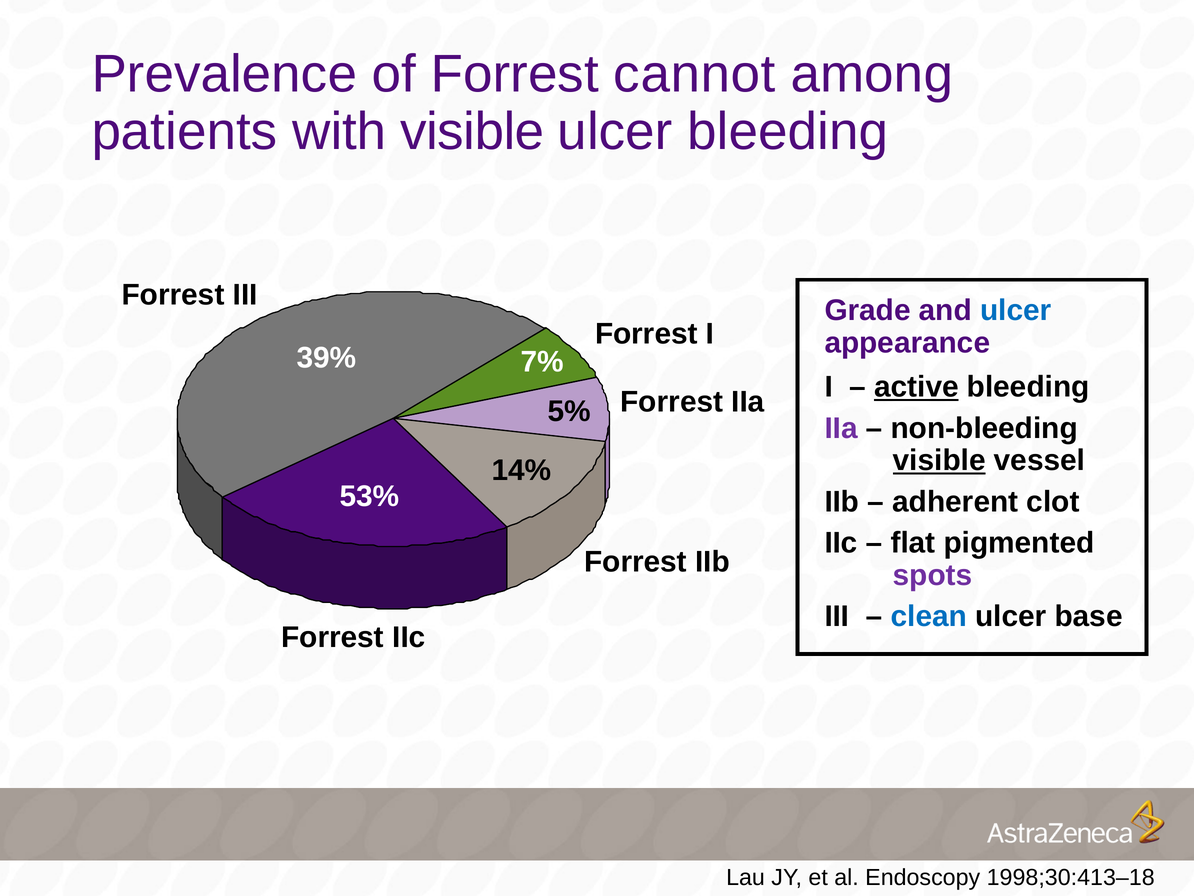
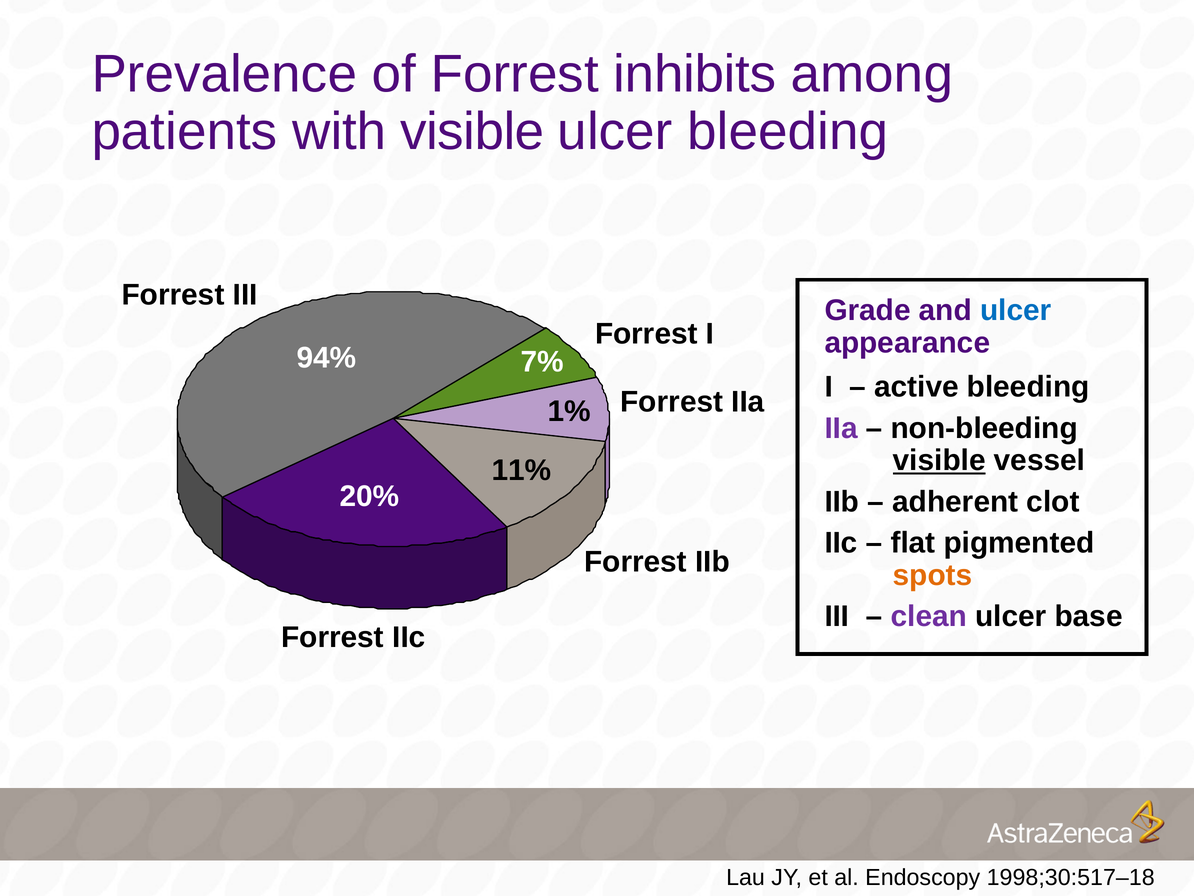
cannot: cannot -> inhibits (695, 74)
39%: 39% -> 94% (327, 358)
active underline: present -> none (916, 387)
5%: 5% -> 1% (569, 411)
14%: 14% -> 11% (522, 470)
53%: 53% -> 20% (370, 496)
spots colour: purple -> orange (933, 575)
clean colour: blue -> purple (929, 616)
1998;30:413–18: 1998;30:413–18 -> 1998;30:517–18 (1071, 877)
